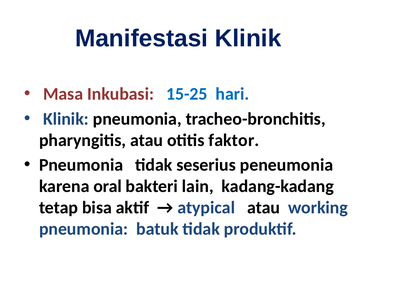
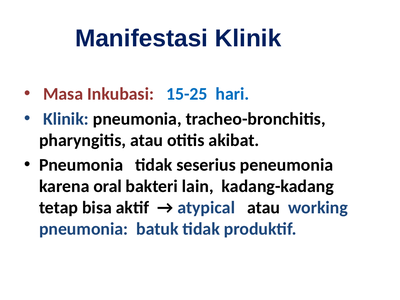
faktor: faktor -> akibat (234, 140)
